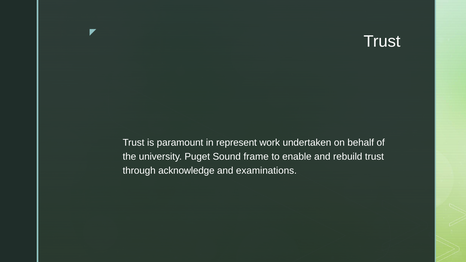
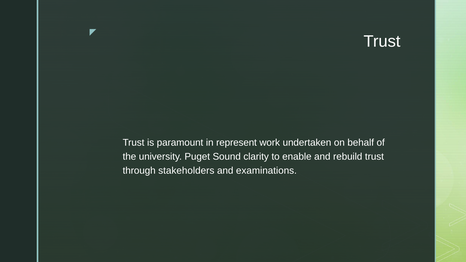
frame: frame -> clarity (256, 157)
acknowledge: acknowledge -> stakeholders (186, 171)
